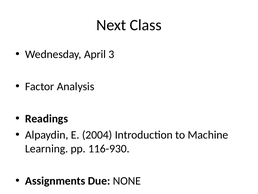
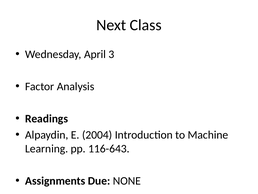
116-930: 116-930 -> 116-643 (109, 148)
